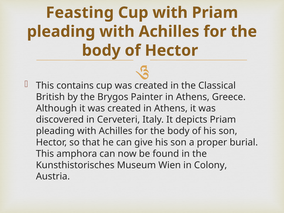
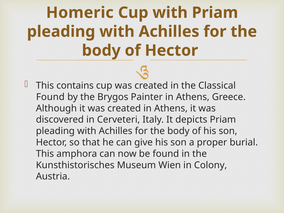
Feasting: Feasting -> Homeric (80, 13)
British: British -> Found (50, 97)
